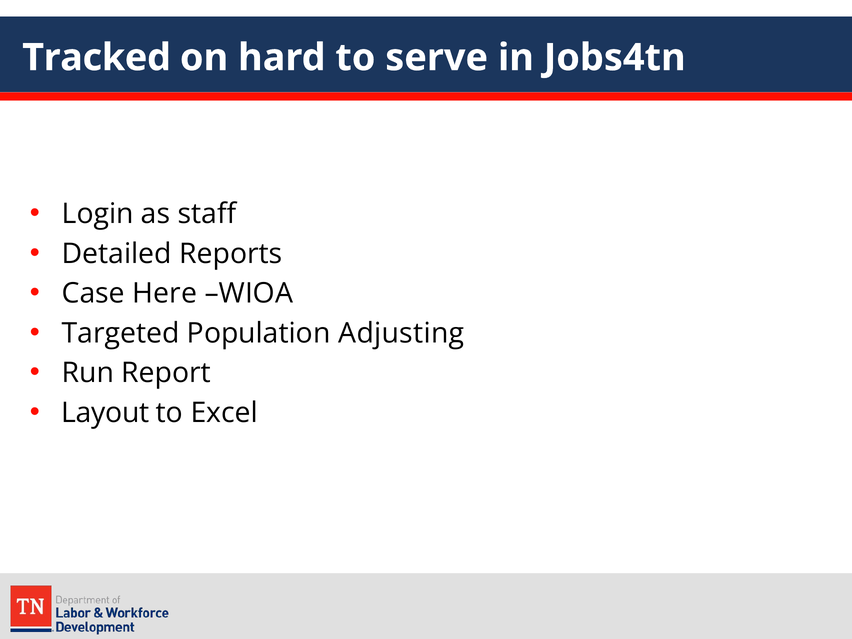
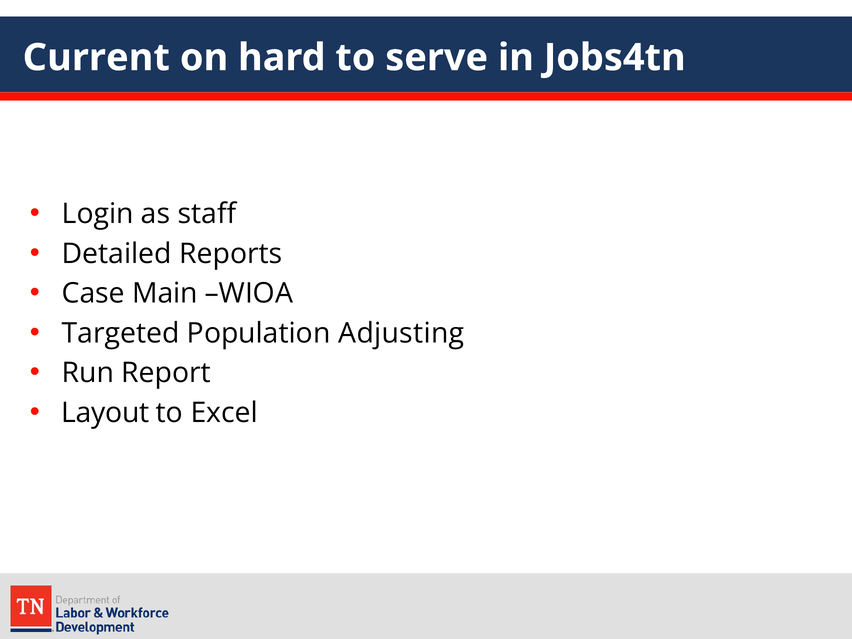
Tracked: Tracked -> Current (96, 58)
Here: Here -> Main (165, 294)
